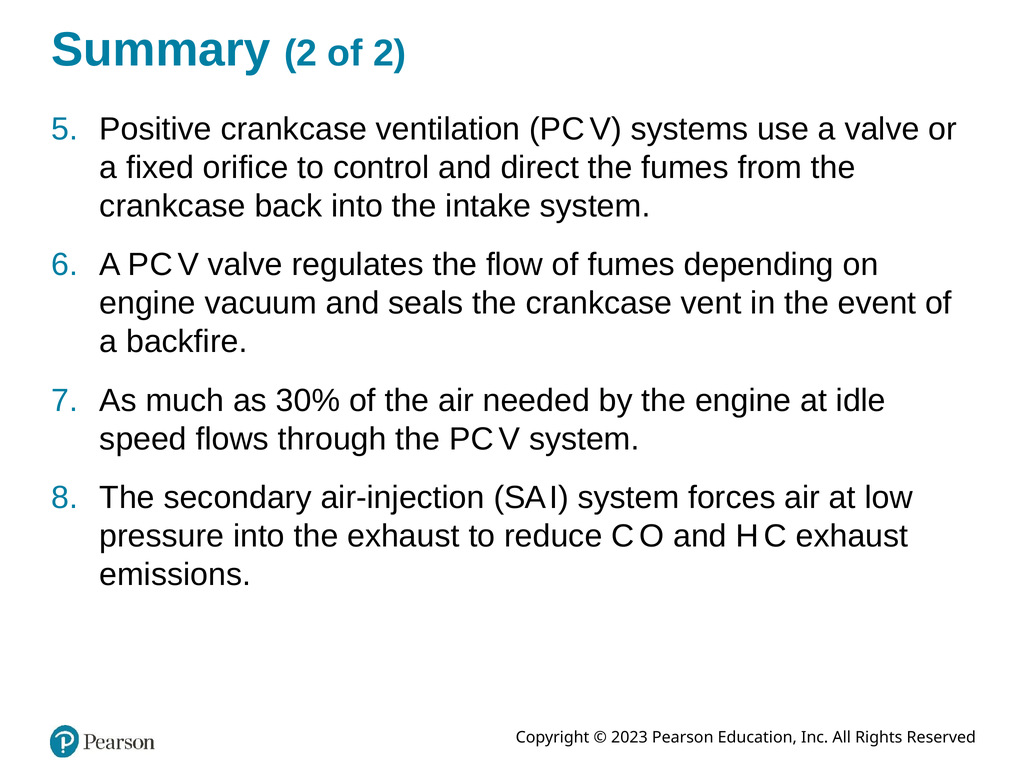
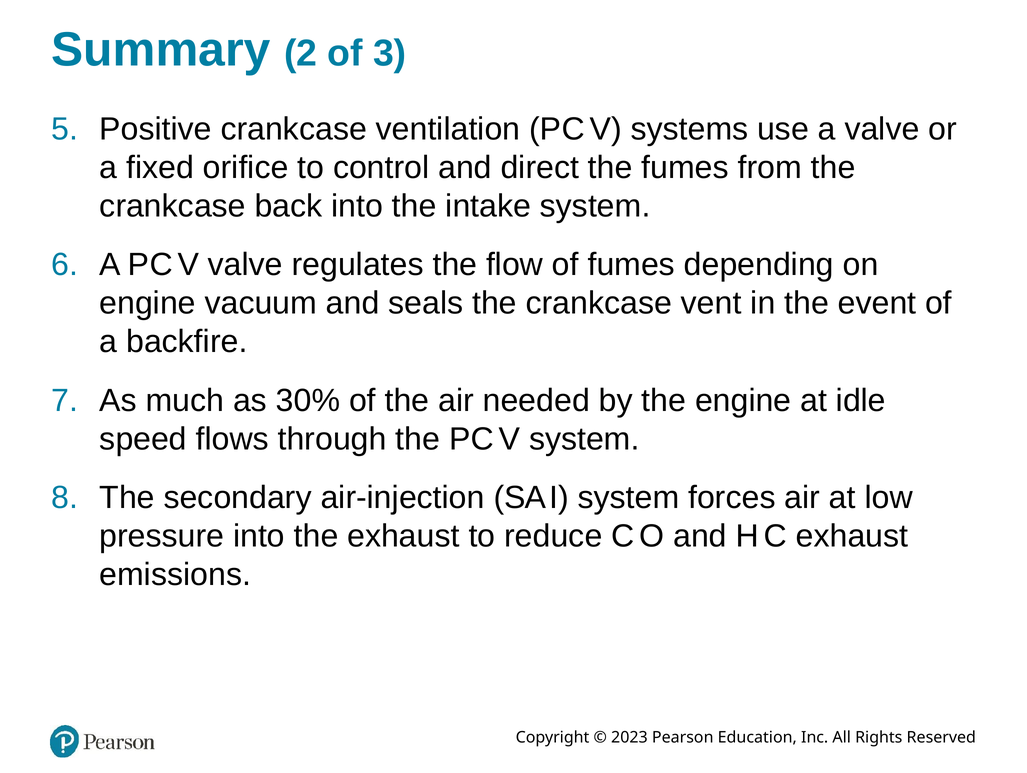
of 2: 2 -> 3 (390, 54)
